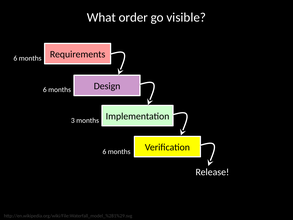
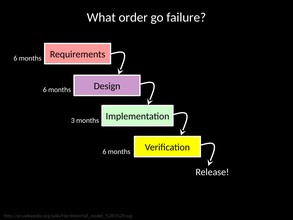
visible: visible -> failure (186, 17)
